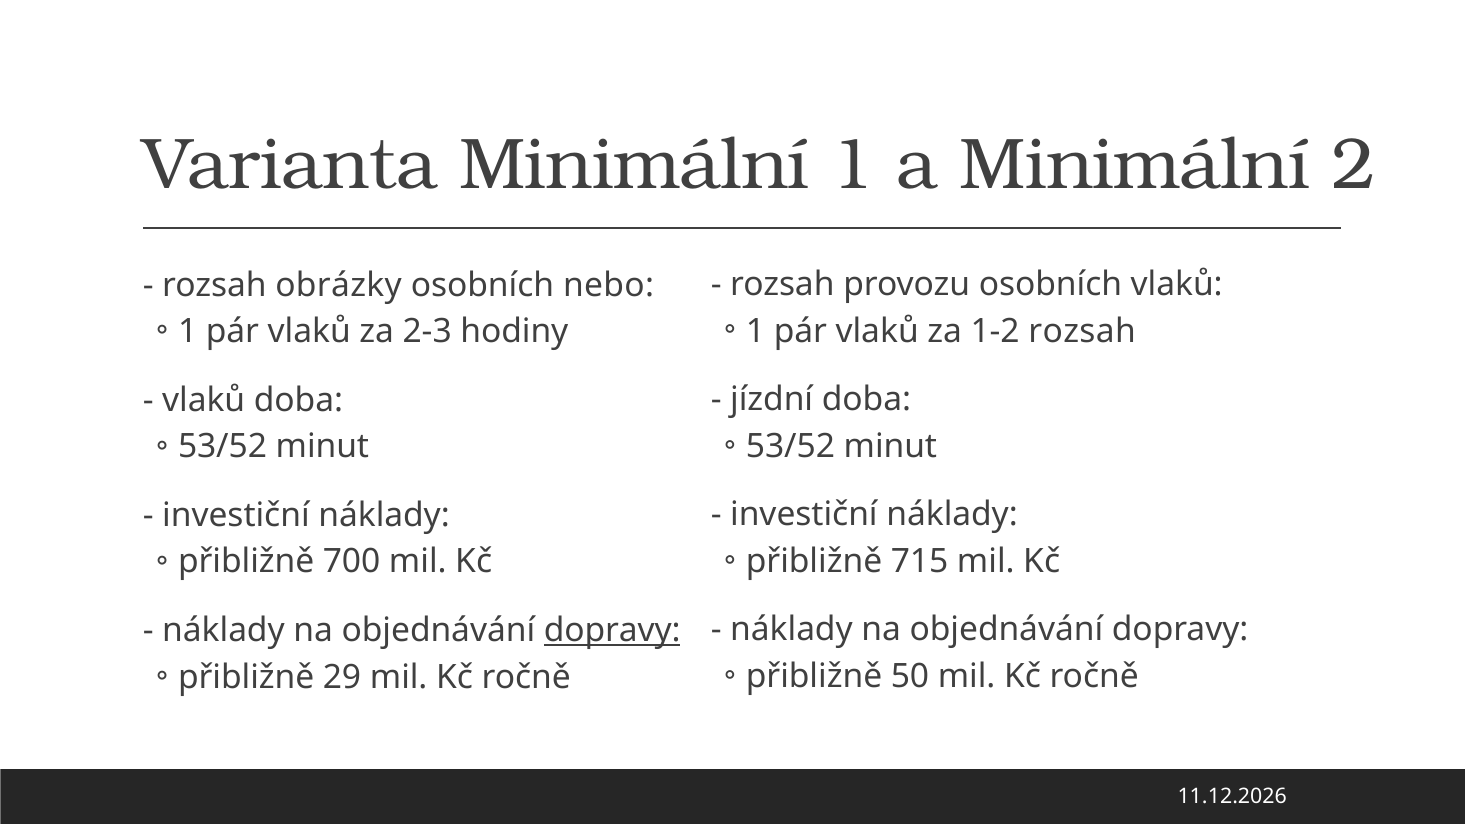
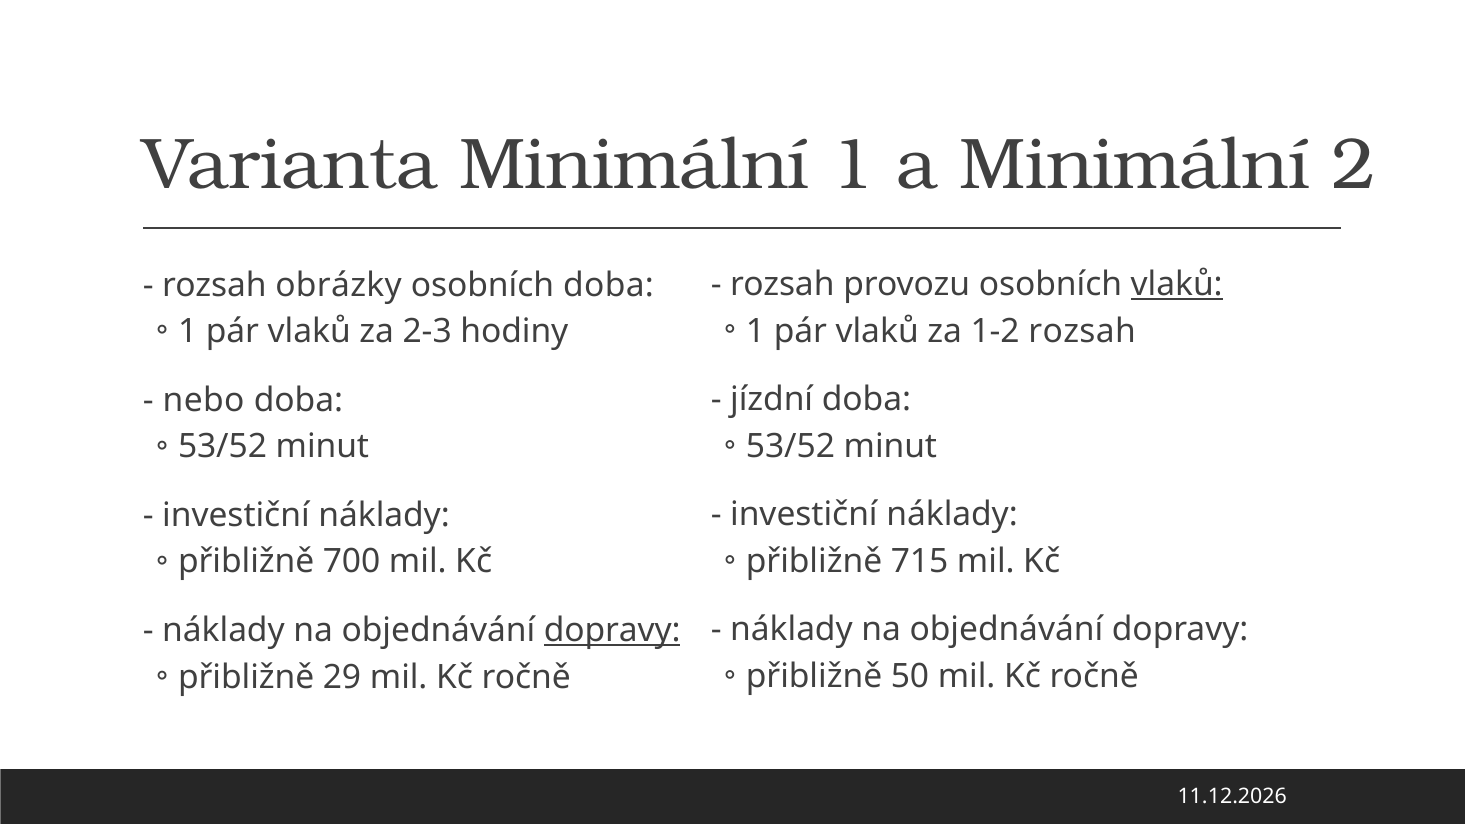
vlaků underline: none -> present (1177, 285)
osobních nebo: nebo -> doba (609, 285)
vlaků: vlaků -> nebo (204, 400)
